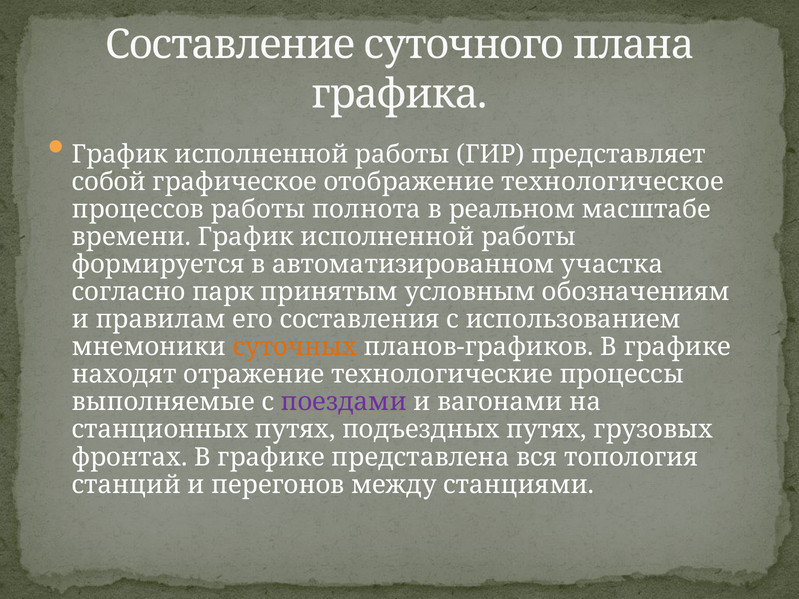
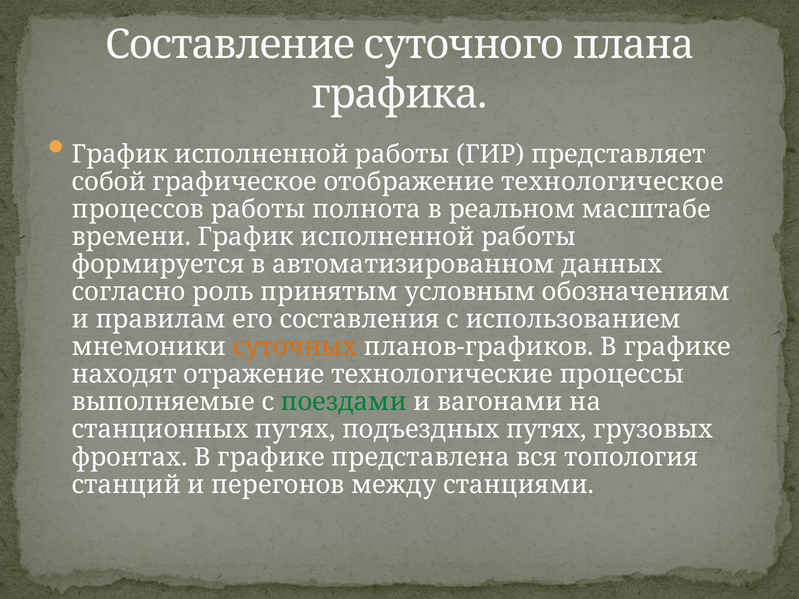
участка: участка -> данных (612, 264)
парк: парк -> роль (223, 292)
поездами colour: purple -> green (344, 402)
